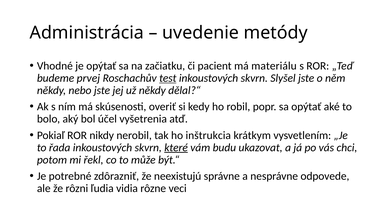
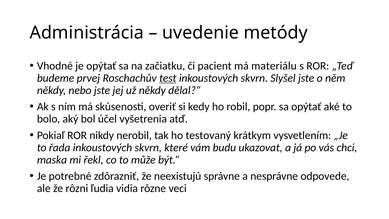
inštrukcia: inštrukcia -> testovaný (208, 135)
které underline: present -> none (176, 147)
potom: potom -> maska (52, 160)
